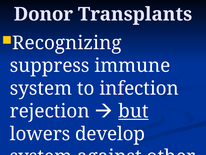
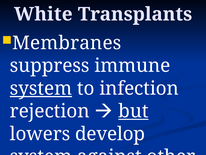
Donor: Donor -> White (43, 14)
Recognizing: Recognizing -> Membranes (67, 43)
system underline: none -> present (41, 88)
